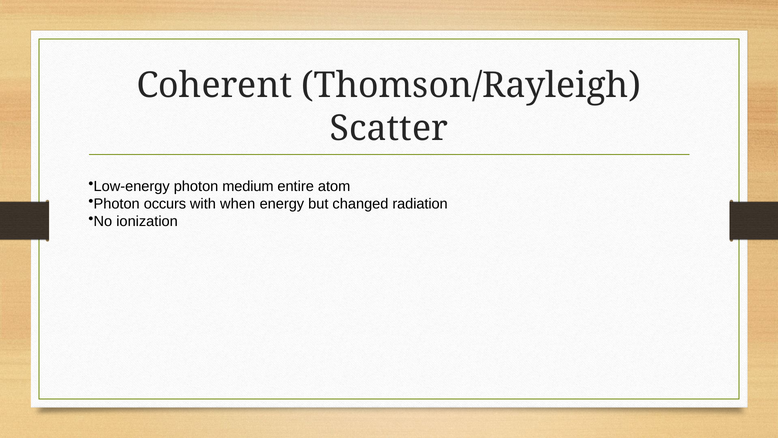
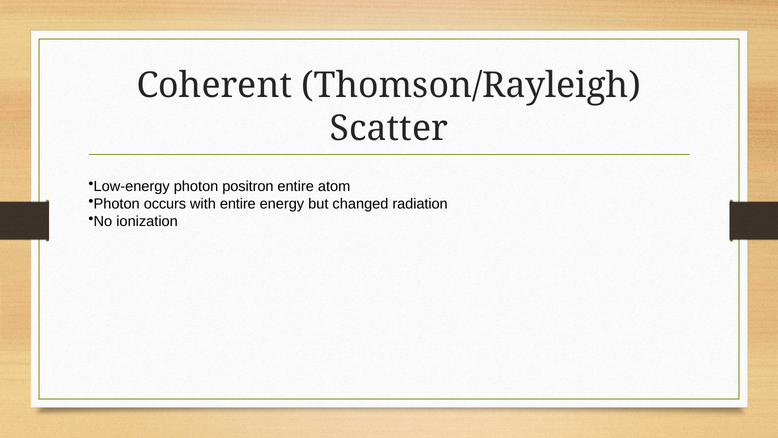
medium: medium -> positron (248, 186)
with when: when -> entire (238, 204)
